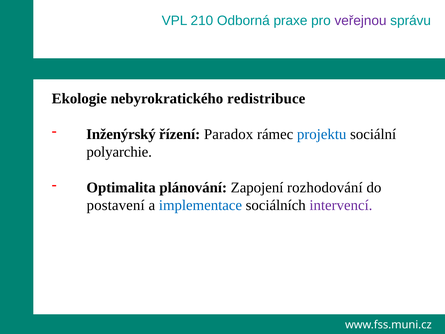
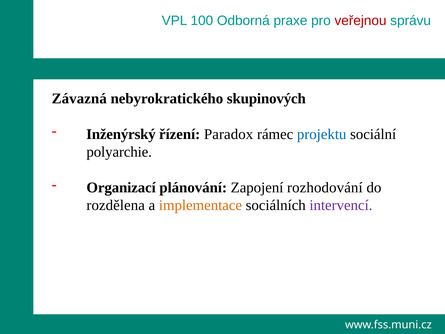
210: 210 -> 100 (202, 21)
veřejnou colour: purple -> red (361, 21)
Ekologie: Ekologie -> Závazná (79, 98)
redistribuce: redistribuce -> skupinových (266, 98)
Optimalita: Optimalita -> Organizací (121, 187)
postavení: postavení -> rozdělena (116, 205)
implementace colour: blue -> orange (200, 205)
